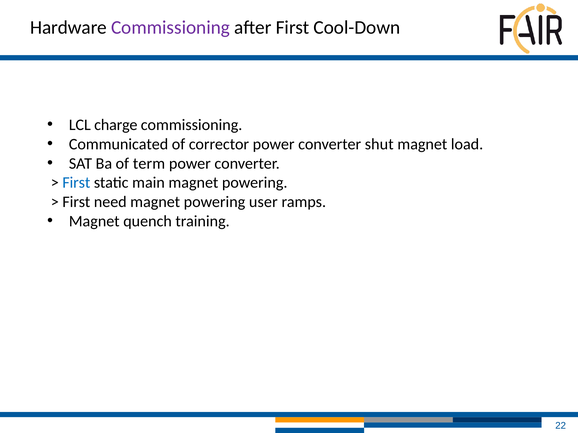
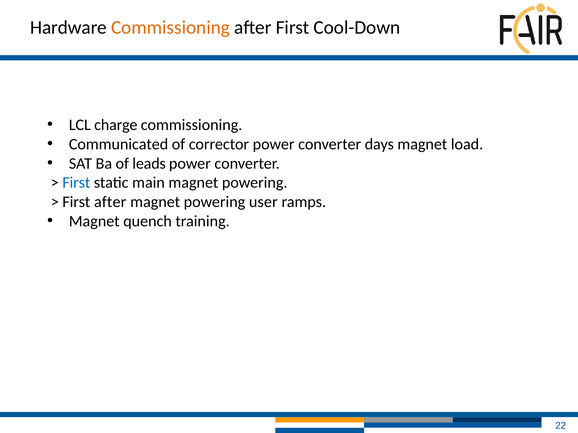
Commissioning colour: purple -> orange (170, 28)
shut: shut -> days (379, 144)
term: term -> leads (149, 164)
First need: need -> after (110, 202)
